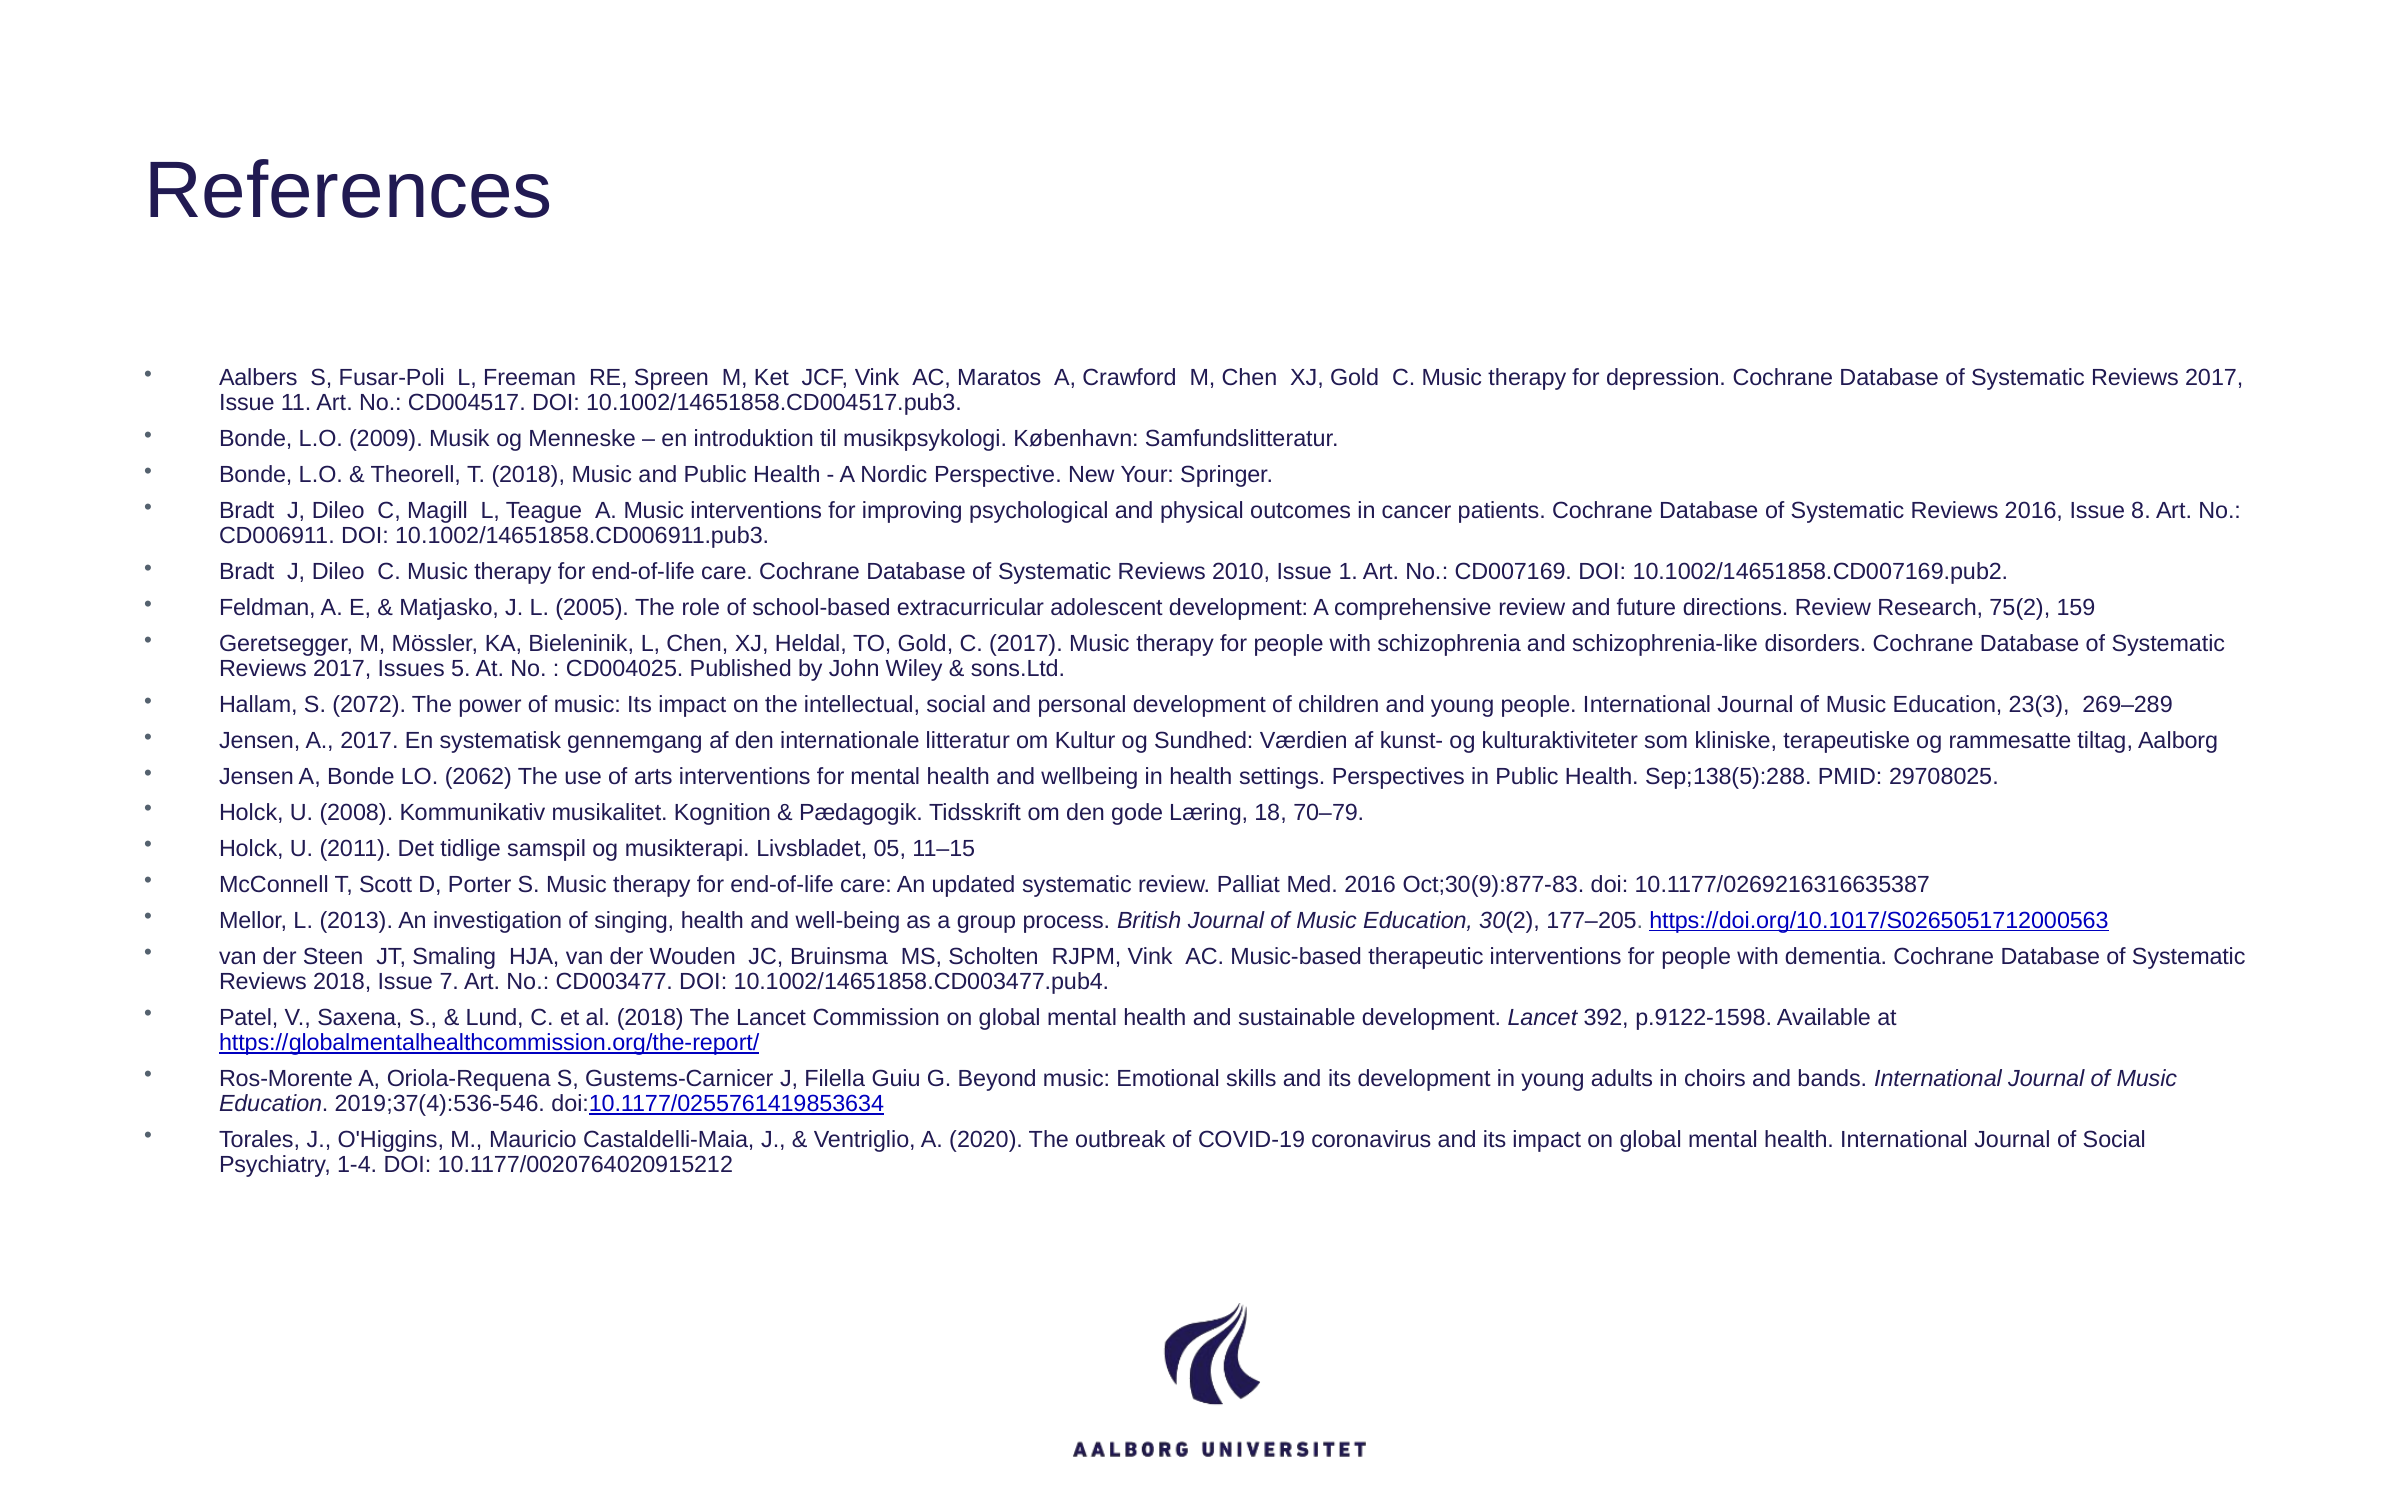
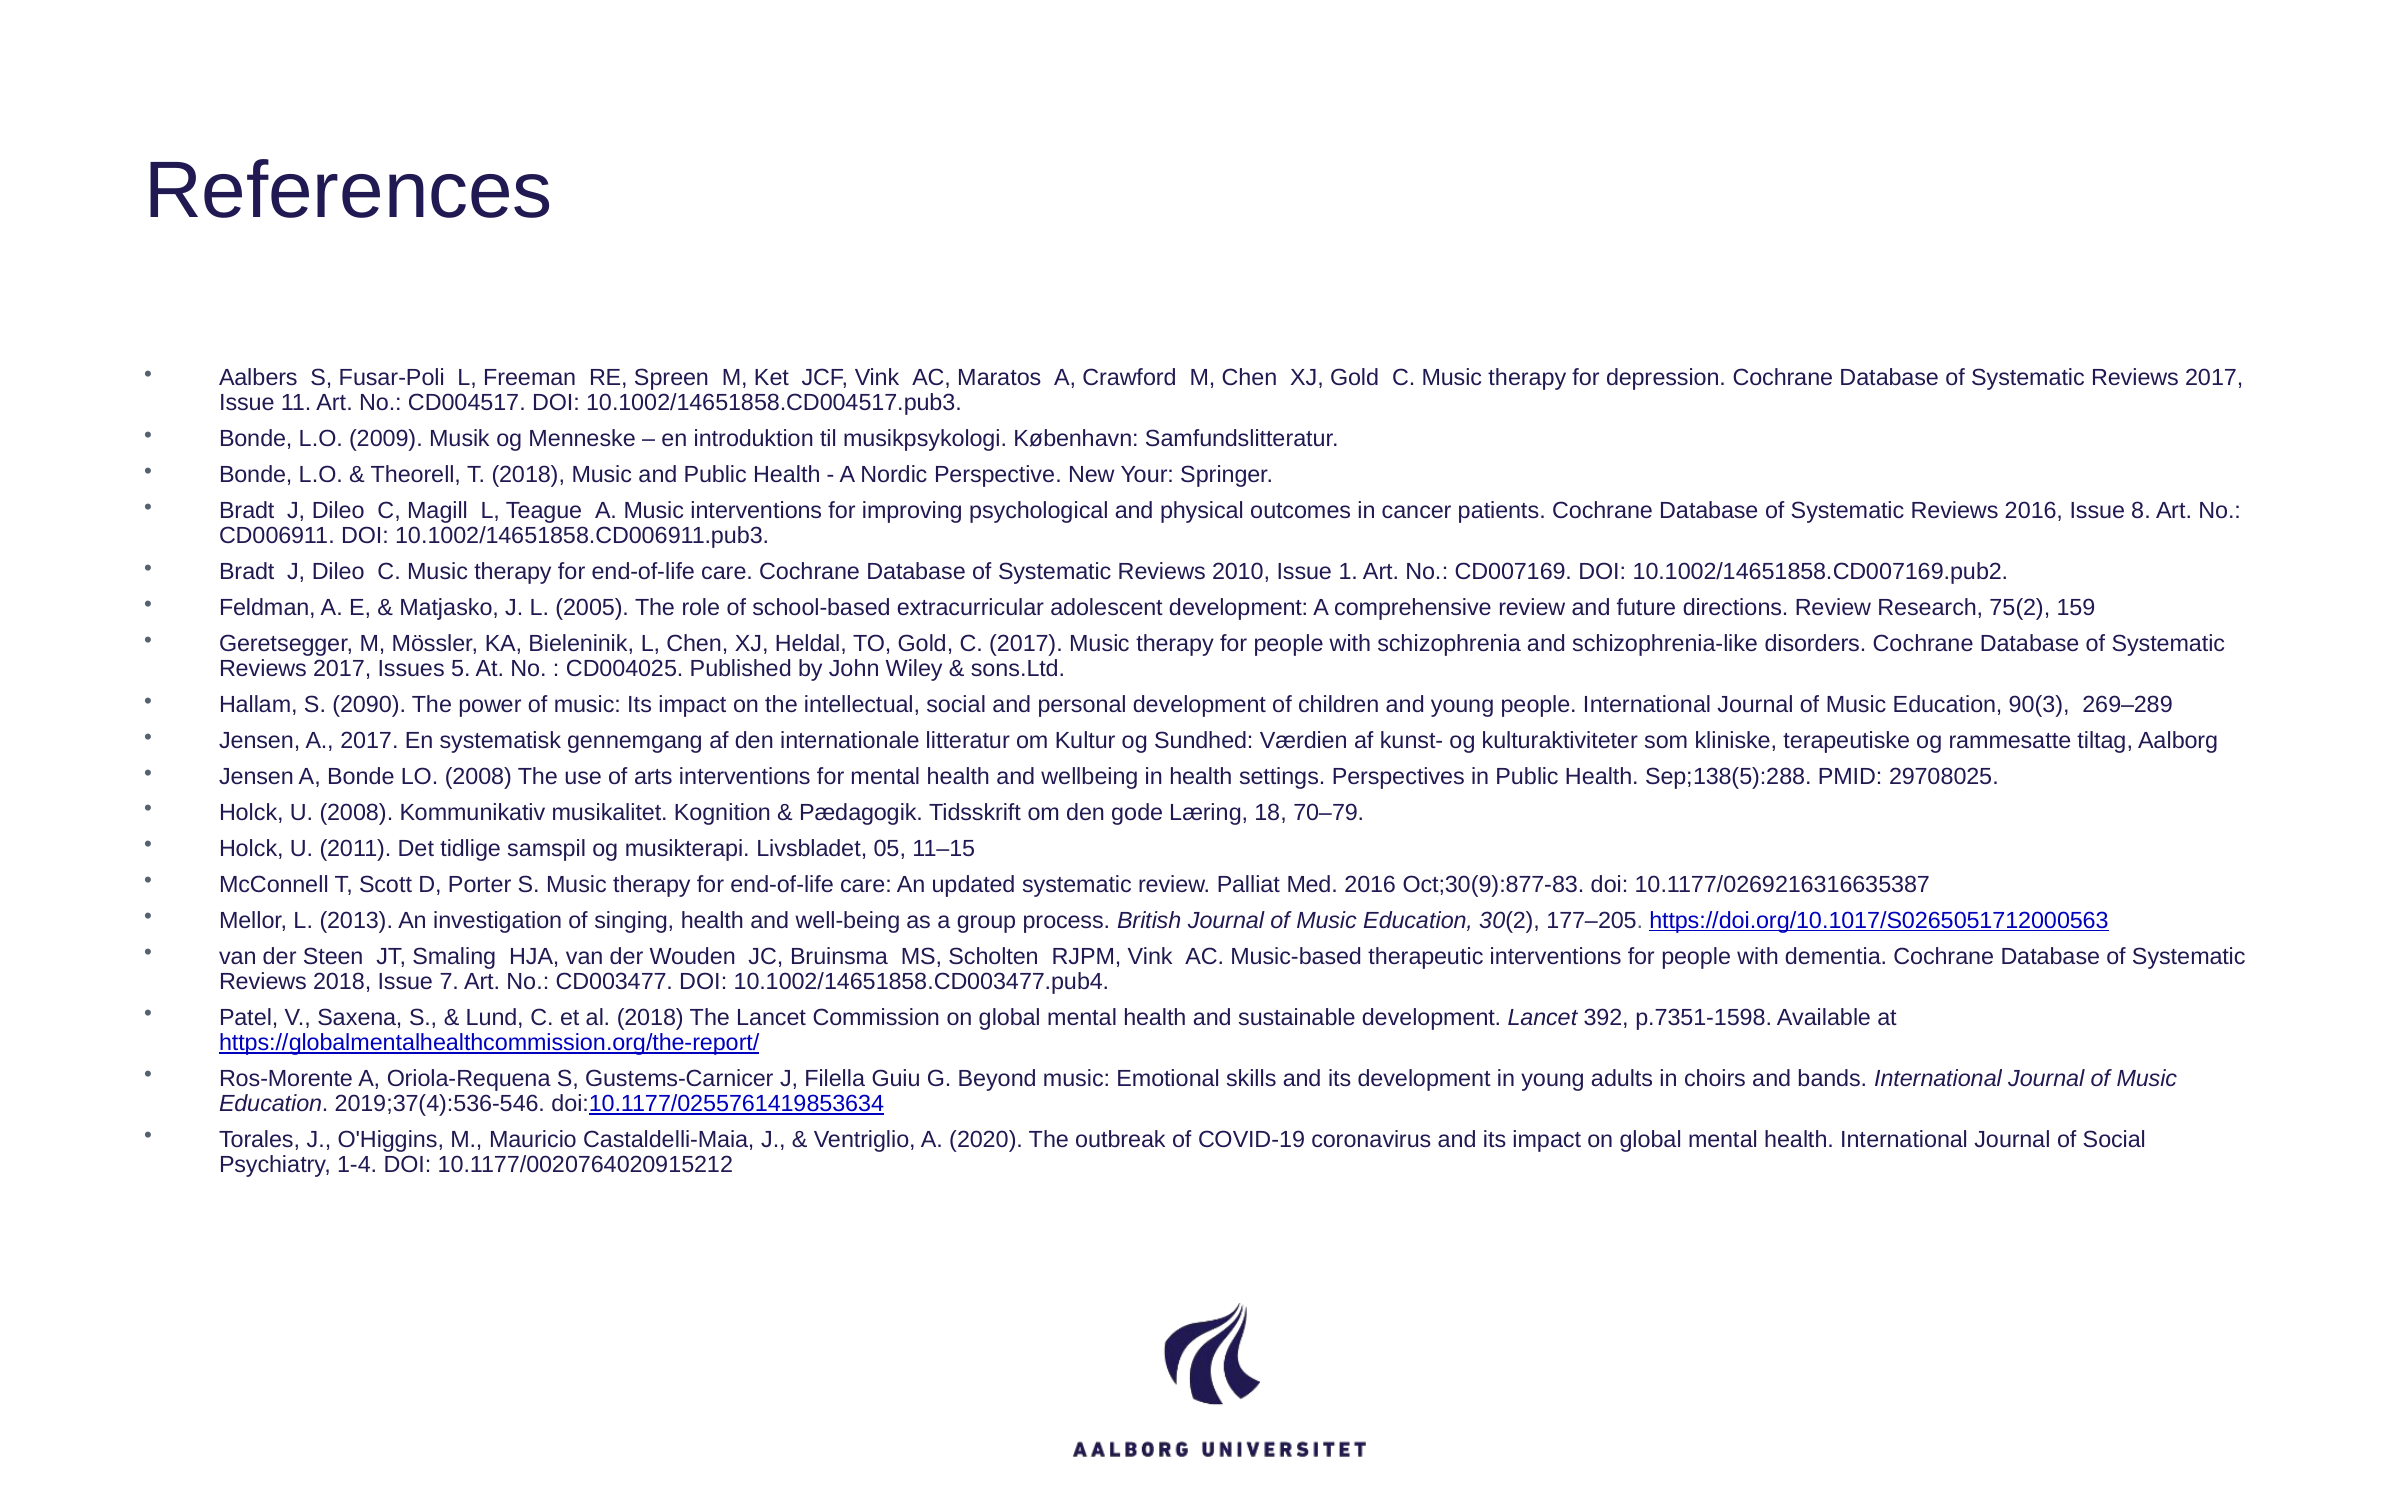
2072: 2072 -> 2090 (369, 705)
23(3: 23(3 -> 90(3 (2039, 705)
LO 2062: 2062 -> 2008 (478, 776)
p.9122-1598: p.9122-1598 -> p.7351-1598 (1704, 1017)
